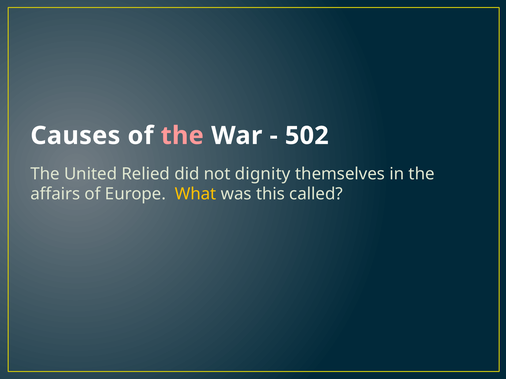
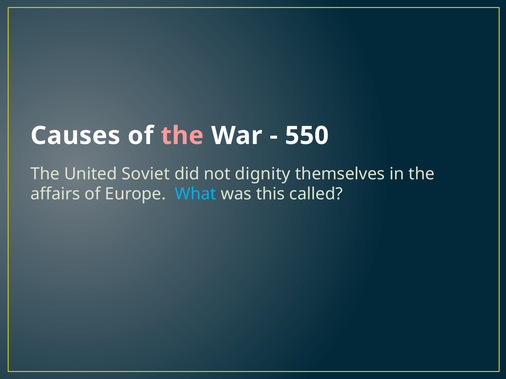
502: 502 -> 550 (307, 136)
Relied: Relied -> Soviet (146, 174)
What colour: yellow -> light blue (196, 194)
